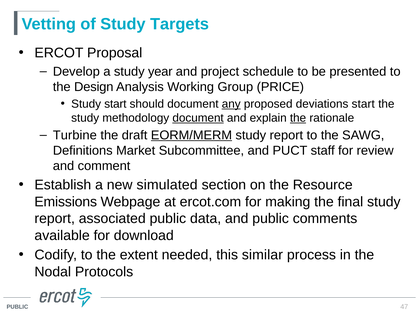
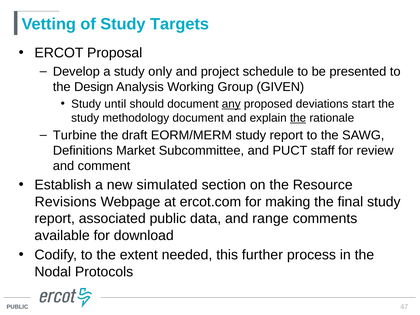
year: year -> only (160, 72)
PRICE: PRICE -> GIVEN (280, 87)
Study start: start -> until (115, 104)
document underline: present -> none (198, 118)
EORM/MERM underline: present -> none (191, 135)
Emissions: Emissions -> Revisions (66, 202)
and public: public -> range (271, 219)
similar: similar -> further (262, 255)
